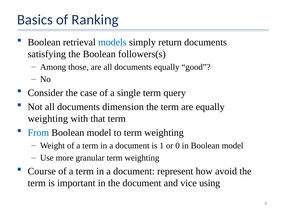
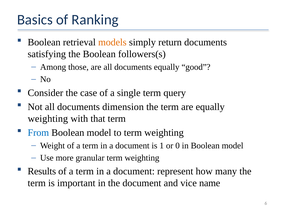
models colour: blue -> orange (112, 42)
Course: Course -> Results (42, 171)
avoid: avoid -> many (226, 171)
using: using -> name (210, 183)
